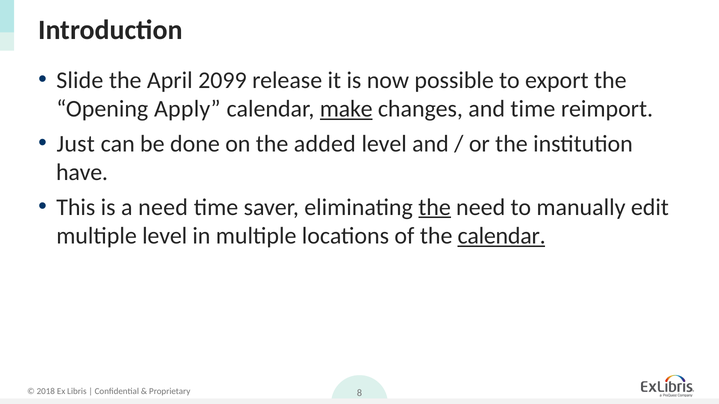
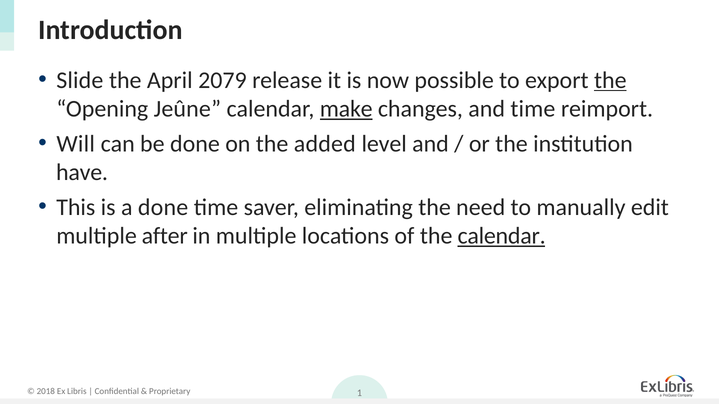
2099: 2099 -> 2079 (222, 80)
the underline: none -> present (610, 80)
Apply: Apply -> Jeûne (187, 109)
Just: Just -> Will (76, 144)
a need: need -> done (163, 207)
the underline: present -> none (435, 207)
multiple level: level -> after (165, 236)
8: 8 -> 1 (360, 393)
